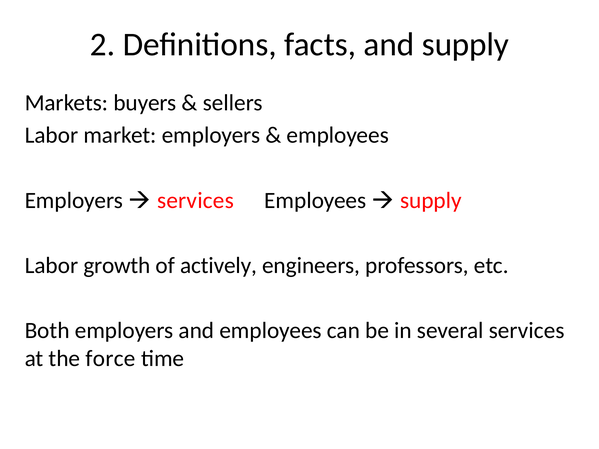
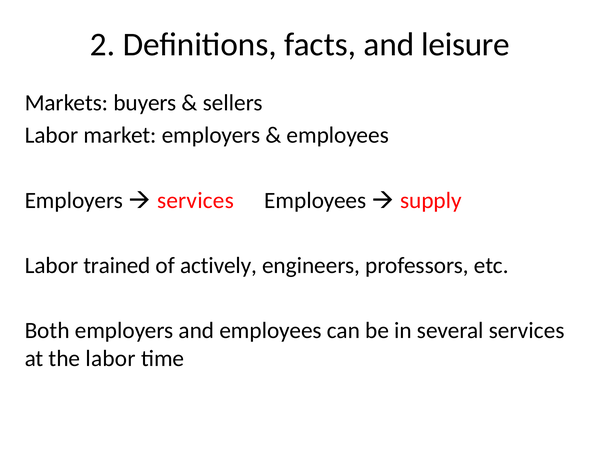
and supply: supply -> leisure (465, 44)
growth: growth -> trained (117, 266)
the force: force -> labor (111, 359)
